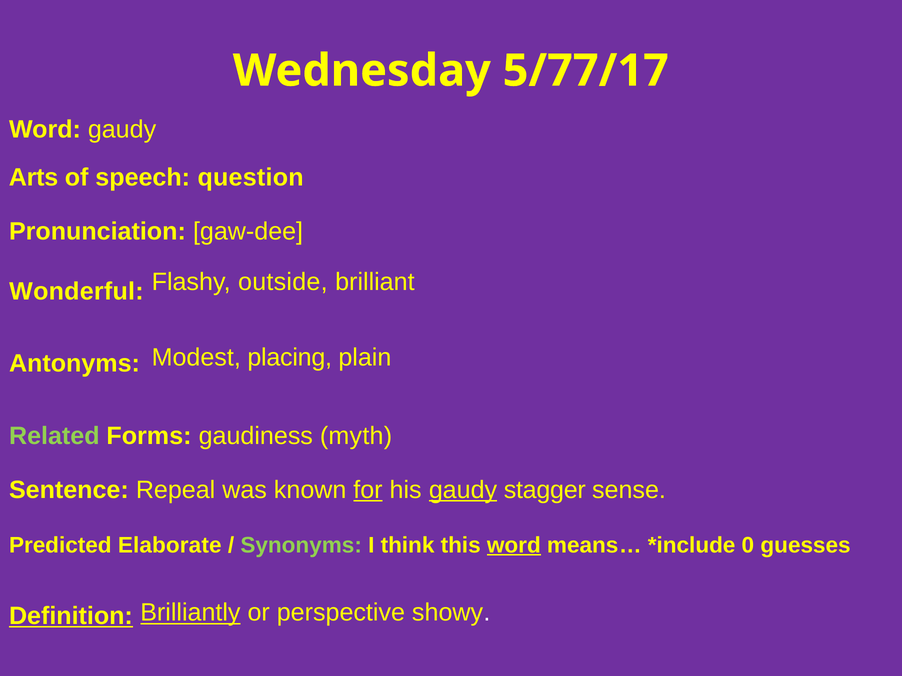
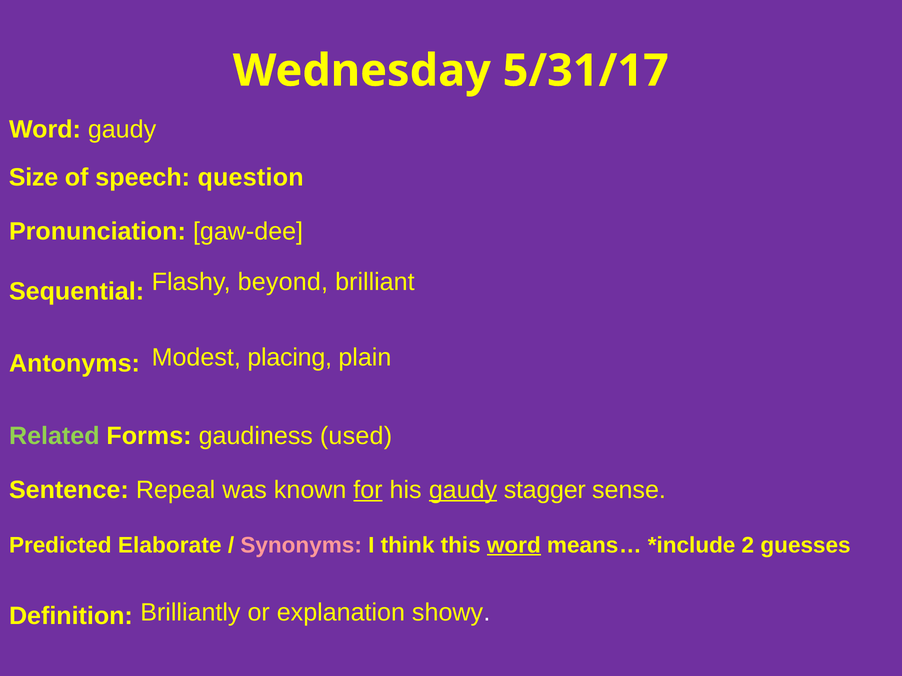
5/77/17: 5/77/17 -> 5/31/17 (586, 71)
Arts: Arts -> Size (34, 178)
outside: outside -> beyond (283, 282)
Wonderful: Wonderful -> Sequential (77, 292)
myth: myth -> used (356, 436)
Synonyms colour: light green -> pink (301, 546)
0: 0 -> 2 (748, 546)
Brilliantly underline: present -> none (190, 613)
perspective: perspective -> explanation (341, 613)
Definition underline: present -> none (71, 617)
